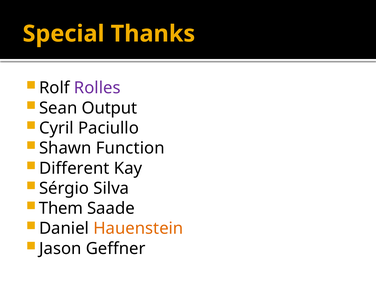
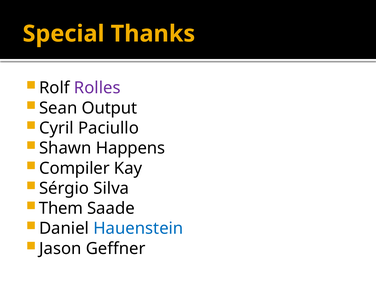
Function: Function -> Happens (130, 148)
Different: Different -> Compiler (74, 168)
Hauenstein colour: orange -> blue (138, 228)
